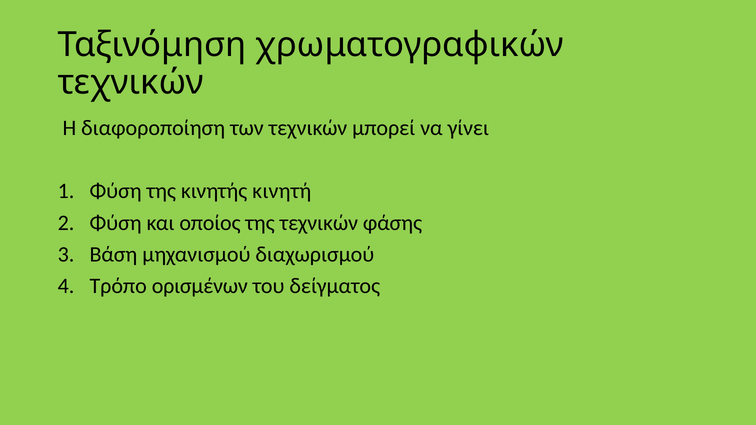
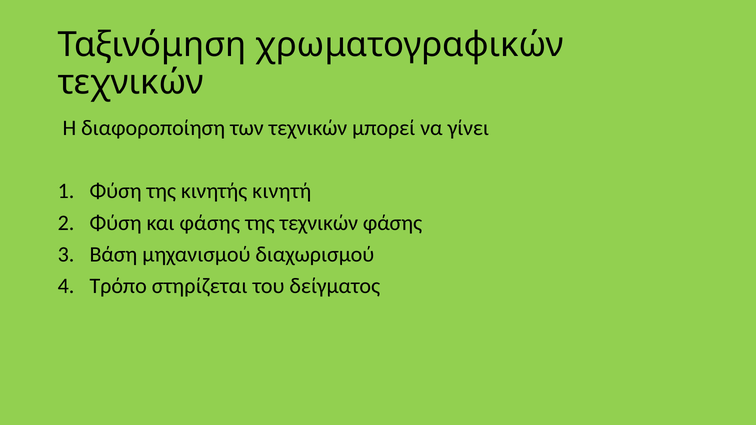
και οποίος: οποίος -> φάσης (210, 223)
ορισμένων: ορισμένων -> στηρίζεται (200, 286)
